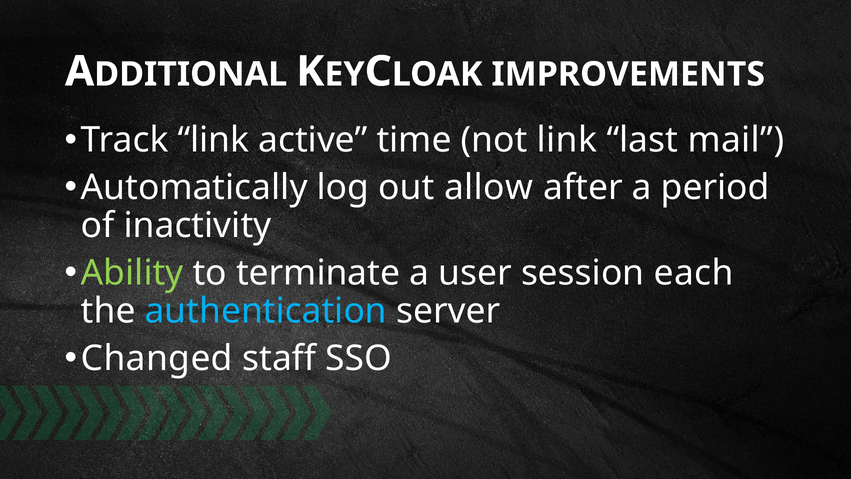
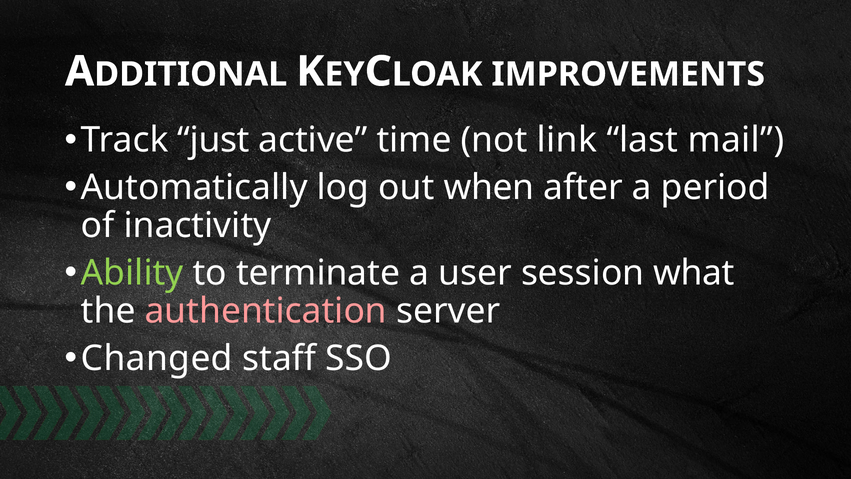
Track link: link -> just (214, 140)
allow: allow -> when (489, 187)
each: each -> what (694, 273)
authentication colour: light blue -> pink (266, 311)
